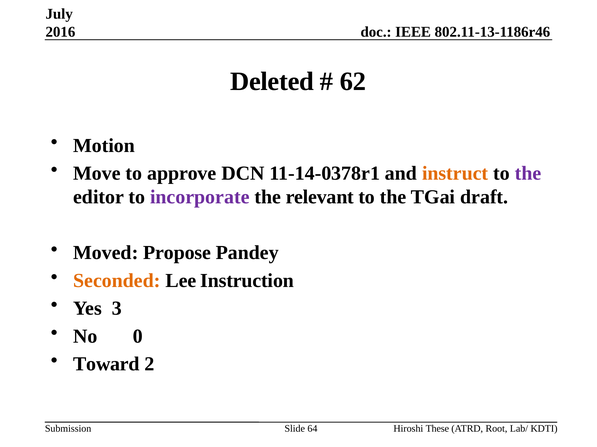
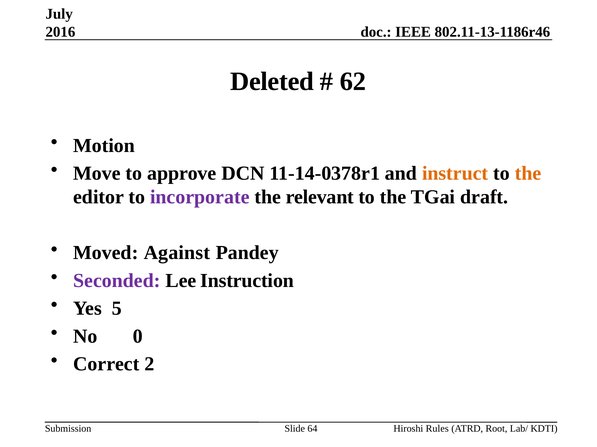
the colour: purple -> orange (528, 174)
Propose: Propose -> Against (177, 253)
Seconded colour: orange -> purple (117, 281)
3: 3 -> 5 (117, 309)
Toward: Toward -> Correct (106, 365)
These: These -> Rules (437, 429)
